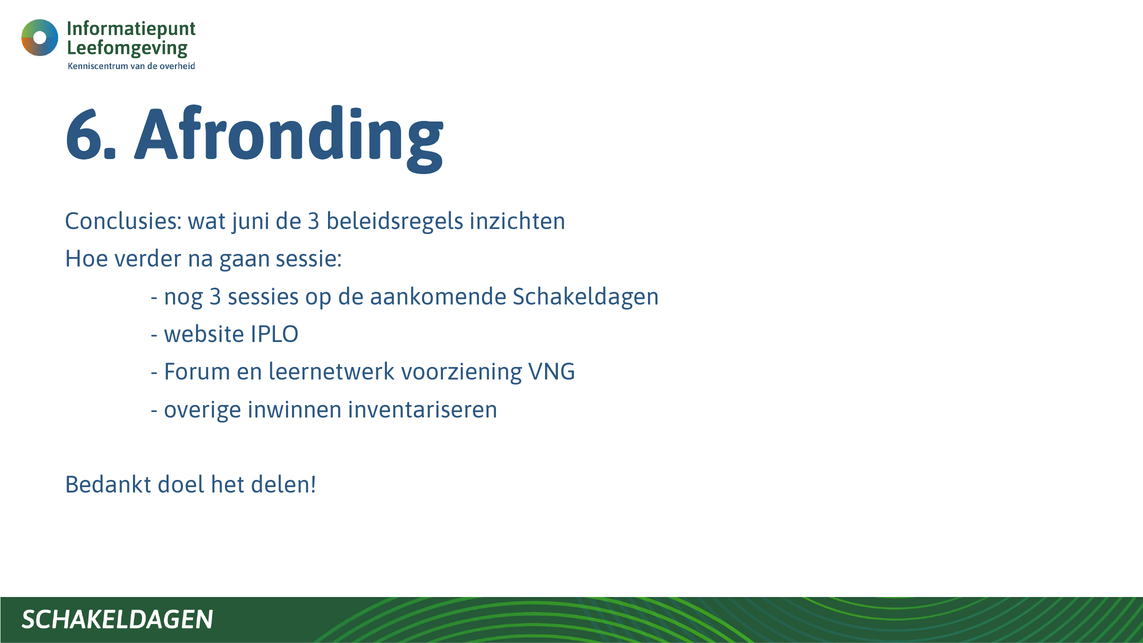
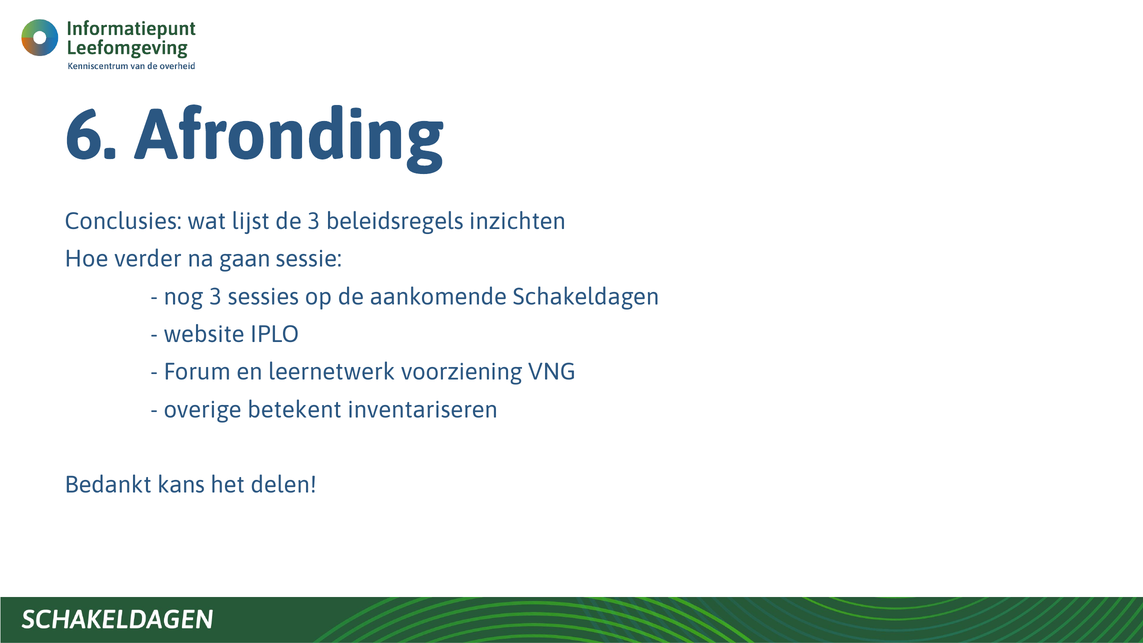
juni: juni -> lijst (251, 221)
inwinnen: inwinnen -> betekent (294, 410)
doel: doel -> kans (181, 485)
